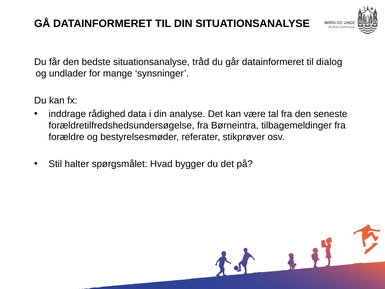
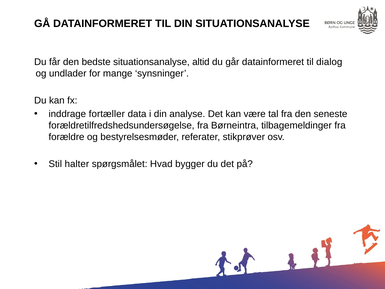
tråd: tråd -> altid (201, 62)
rådighed: rådighed -> fortæller (107, 114)
